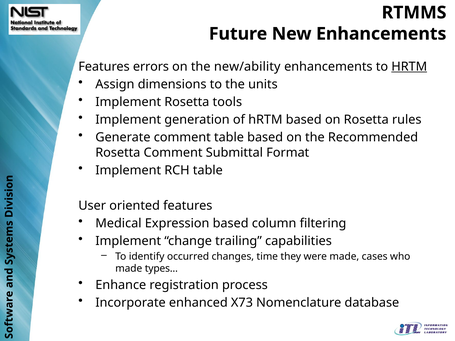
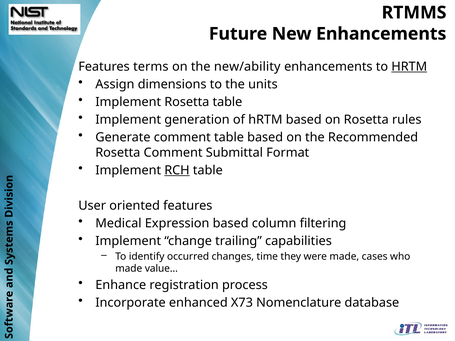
errors: errors -> terms (151, 67)
Rosetta tools: tools -> table (227, 102)
RCH underline: none -> present (177, 170)
types…: types… -> value… (161, 269)
